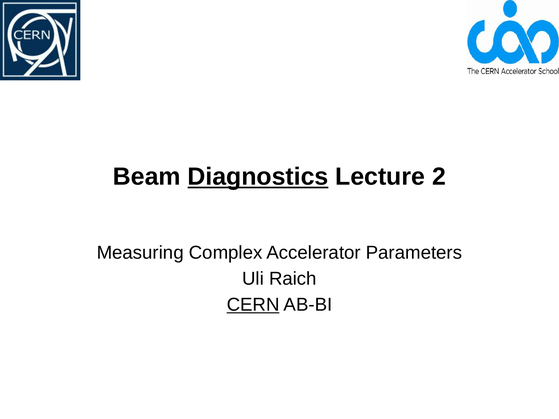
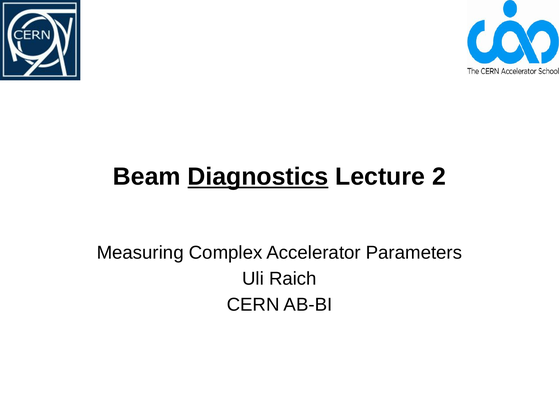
CERN underline: present -> none (253, 305)
